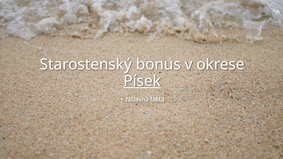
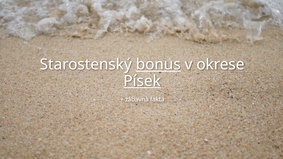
bonus underline: none -> present (158, 65)
